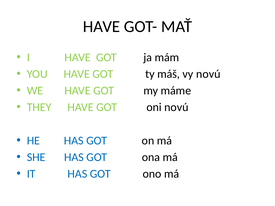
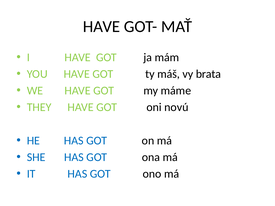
vy novú: novú -> brata (208, 74)
